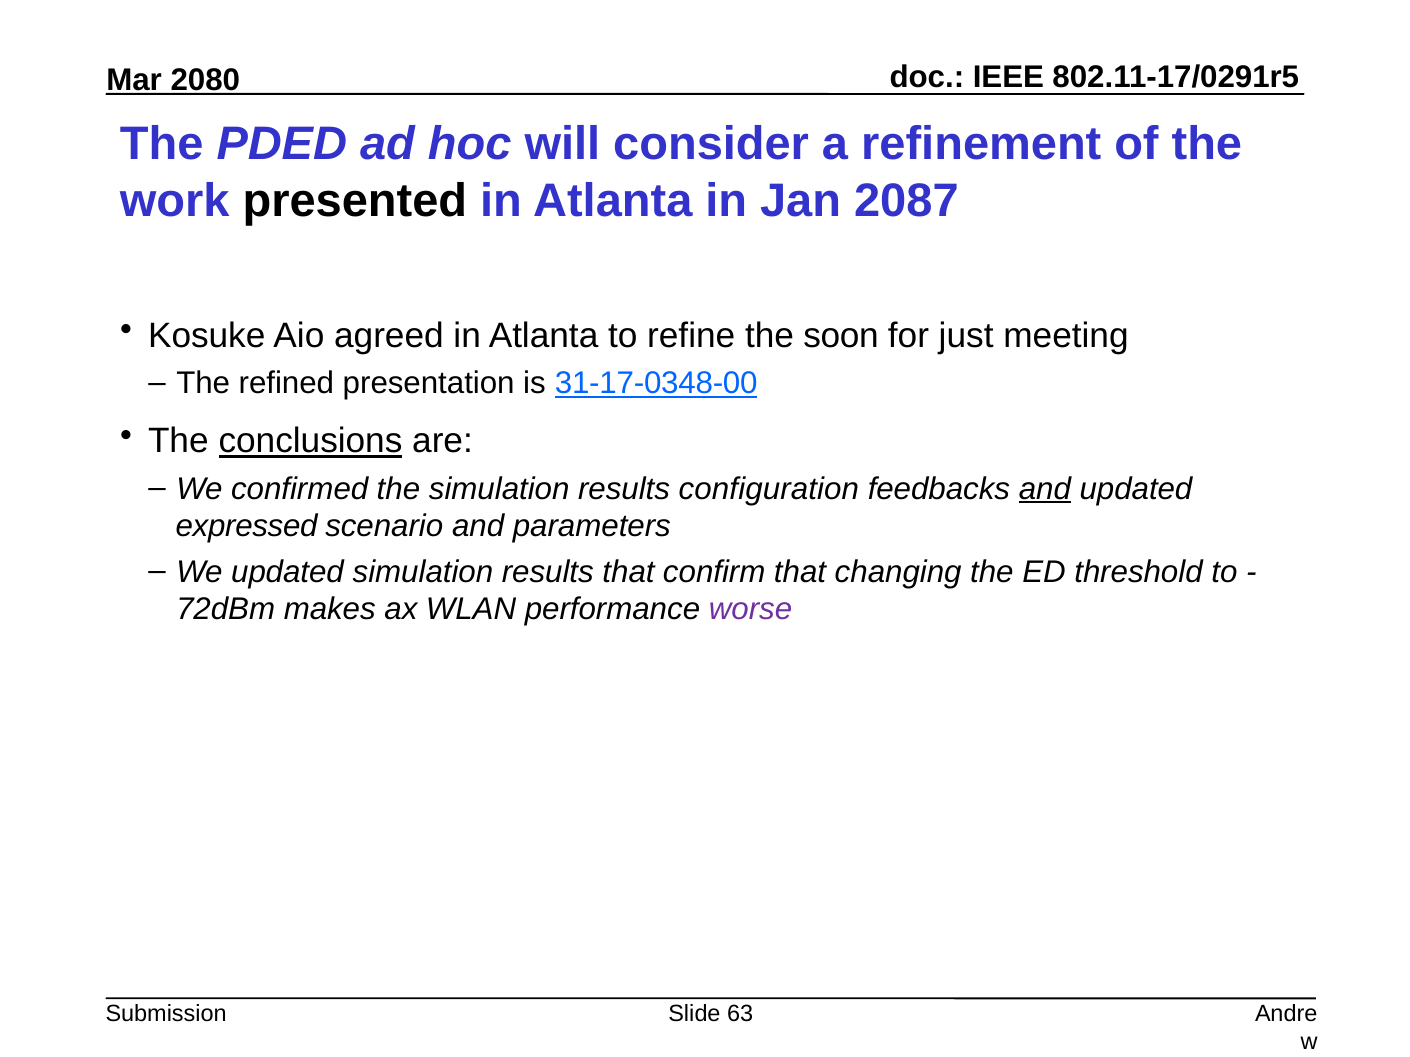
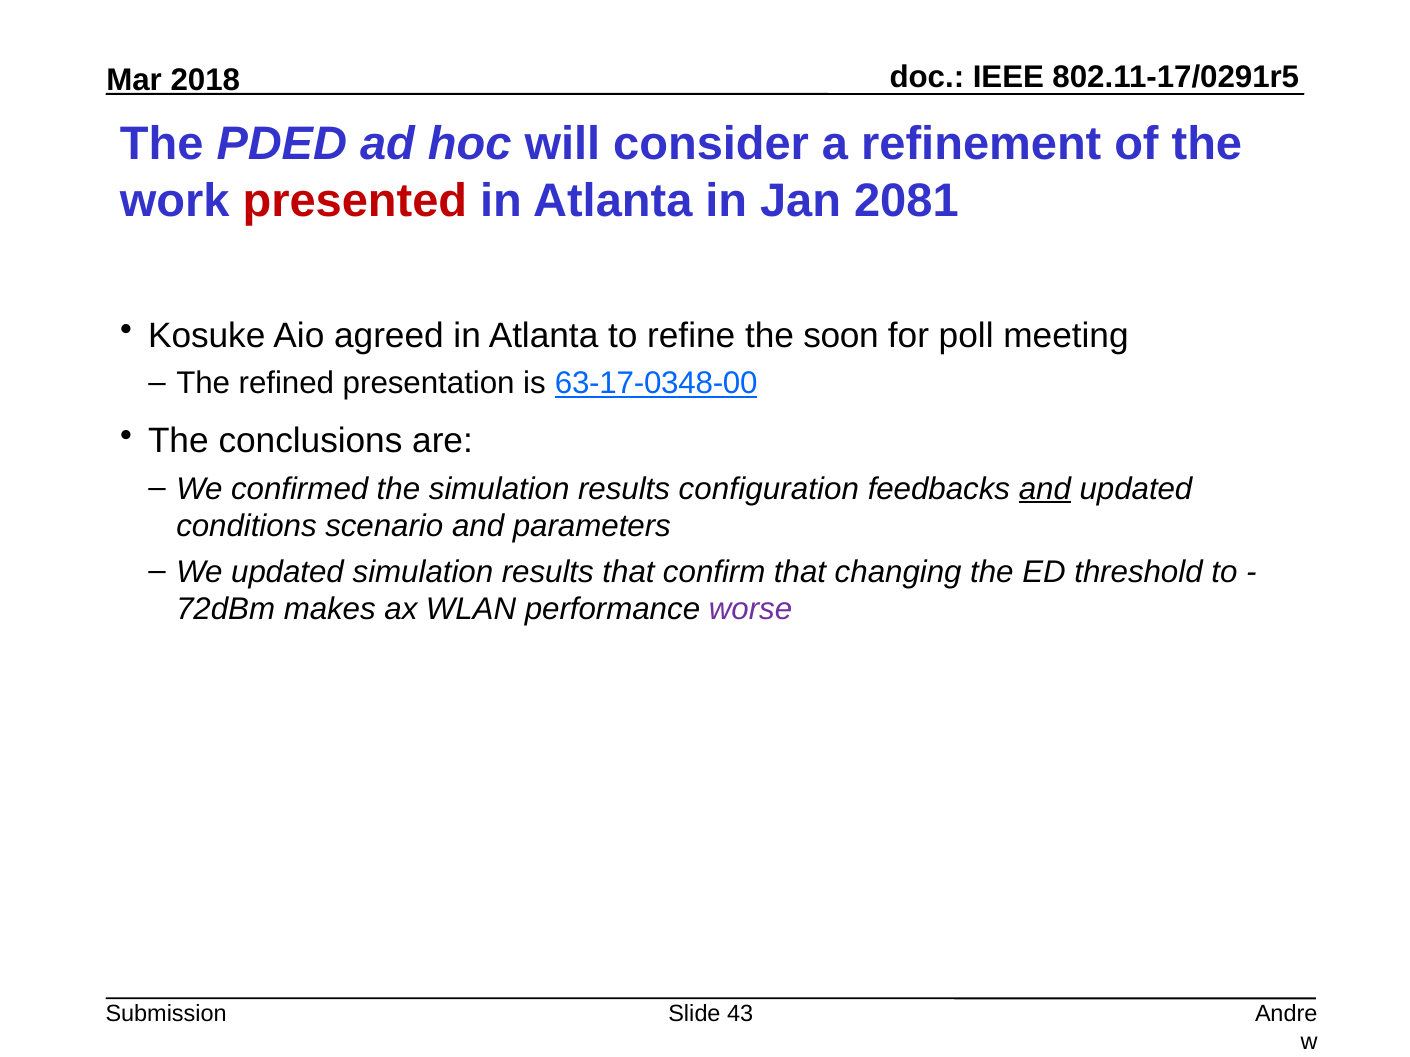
2080: 2080 -> 2018 (205, 80)
presented colour: black -> red (355, 201)
2087: 2087 -> 2081 (906, 201)
just: just -> poll (966, 336)
31-17-0348-00: 31-17-0348-00 -> 63-17-0348-00 (656, 384)
conclusions underline: present -> none (310, 442)
expressed: expressed -> conditions (246, 527)
63: 63 -> 43 (740, 1014)
